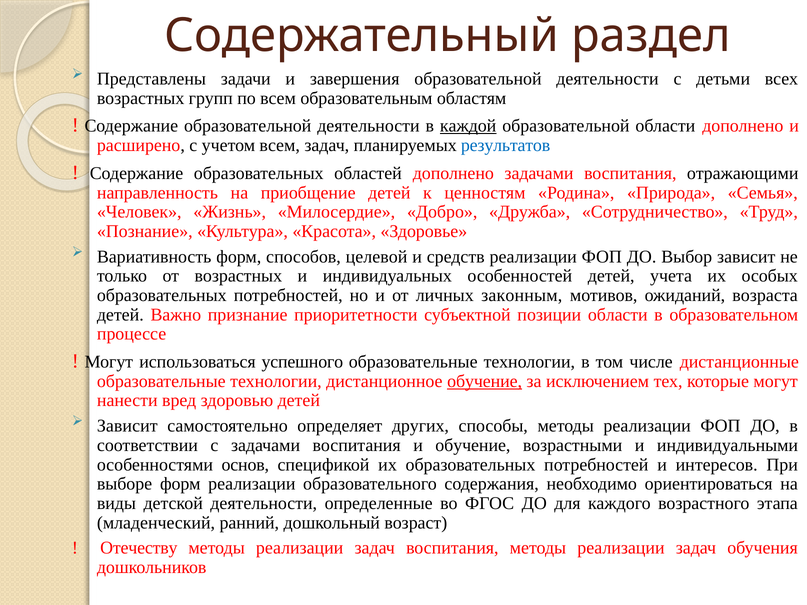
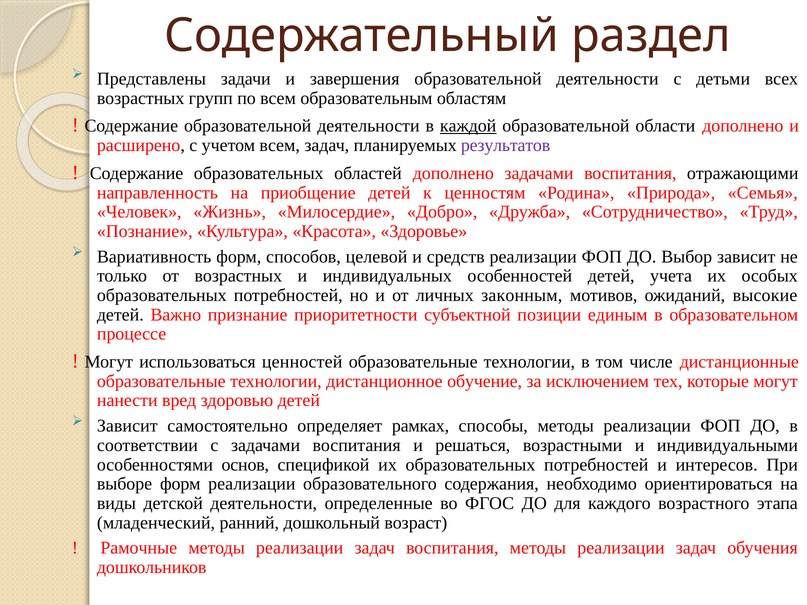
результатов colour: blue -> purple (506, 146)
возраста: возраста -> высокие (765, 296)
позиции области: области -> единым (618, 315)
успешного: успешного -> ценностей (302, 362)
обучение underline: present -> none (485, 381)
других: других -> рамках (420, 426)
и обучение: обучение -> решаться (473, 445)
Отечеству: Отечеству -> Рамочные (139, 548)
